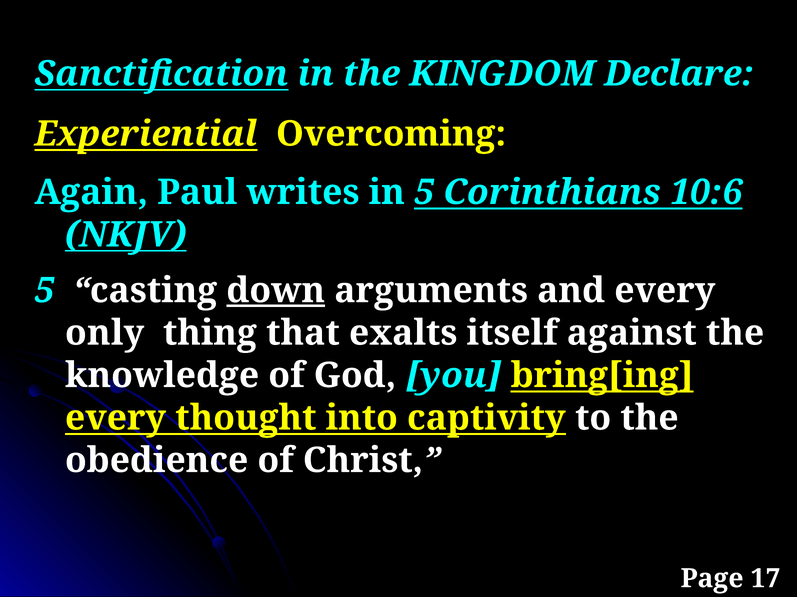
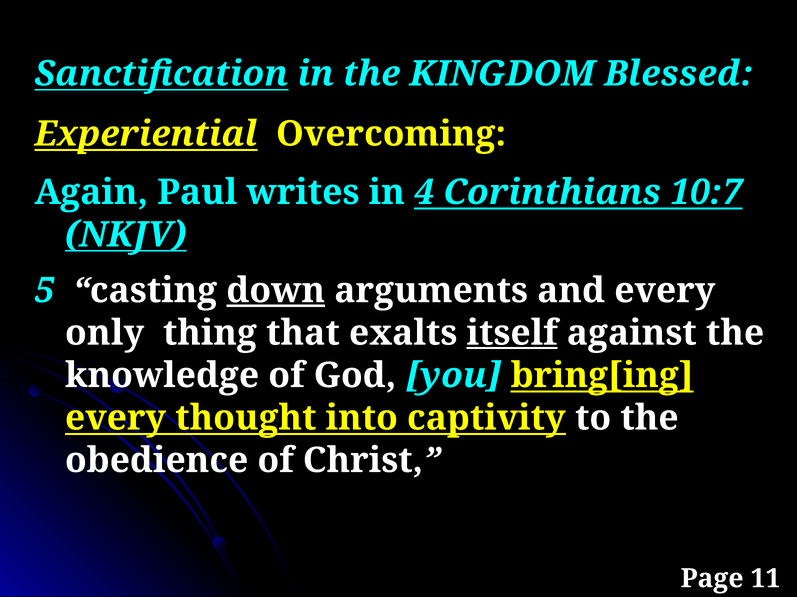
Declare: Declare -> Blessed (679, 74)
in 5: 5 -> 4 (424, 193)
10:6: 10:6 -> 10:7 (706, 193)
itself underline: none -> present (512, 333)
17: 17 -> 11 (766, 579)
